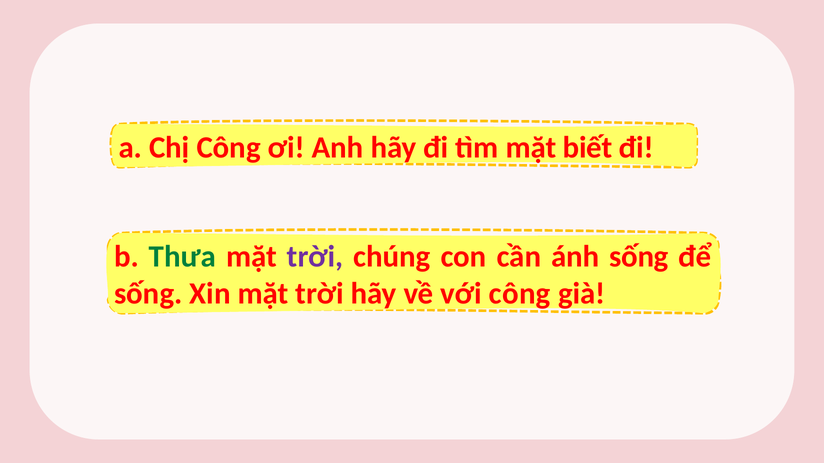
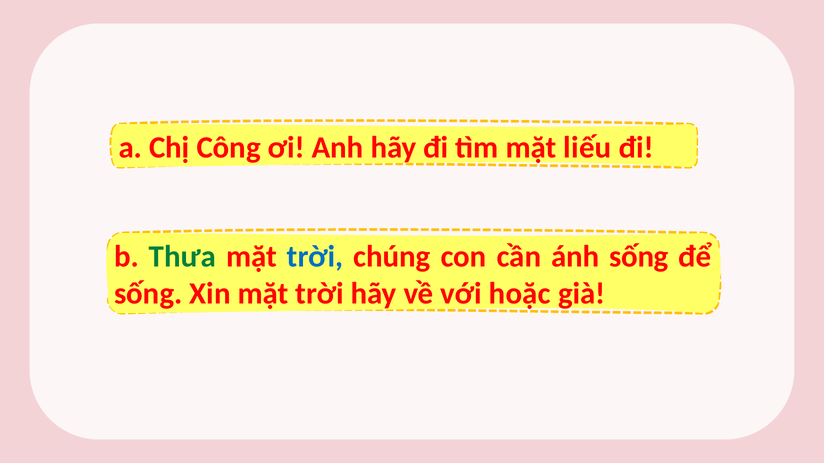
biết: biết -> liếu (587, 148)
trời colour: purple -> blue (315, 257)
với công: công -> hoặc (520, 294)
